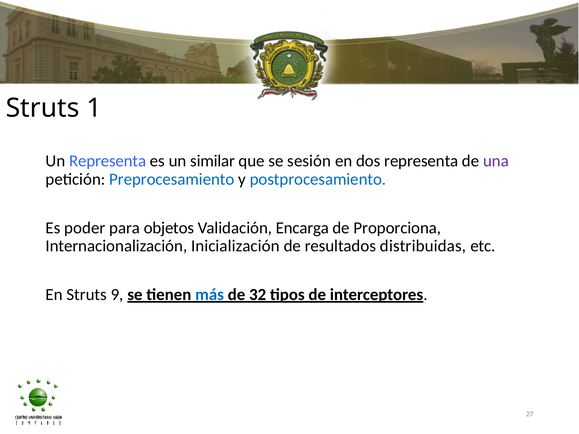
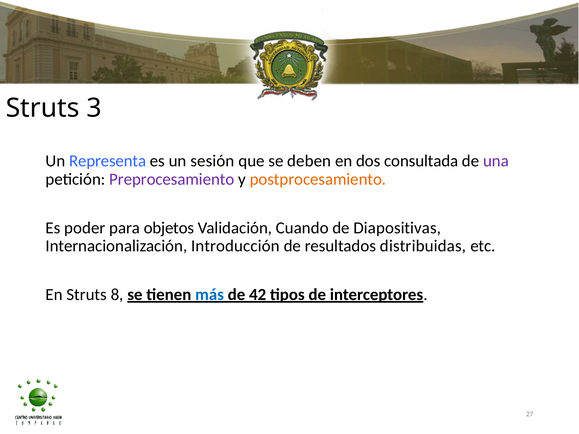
1: 1 -> 3 (94, 108)
similar: similar -> sesión (212, 161)
sesión: sesión -> deben (309, 161)
dos representa: representa -> consultada (421, 161)
Preprocesamiento colour: blue -> purple (172, 179)
postprocesamiento colour: blue -> orange (318, 179)
Encarga: Encarga -> Cuando (302, 228)
Proporciona: Proporciona -> Diapositivas (397, 228)
Inicialización: Inicialización -> Introducción (235, 246)
9: 9 -> 8 (117, 295)
32: 32 -> 42 (258, 295)
